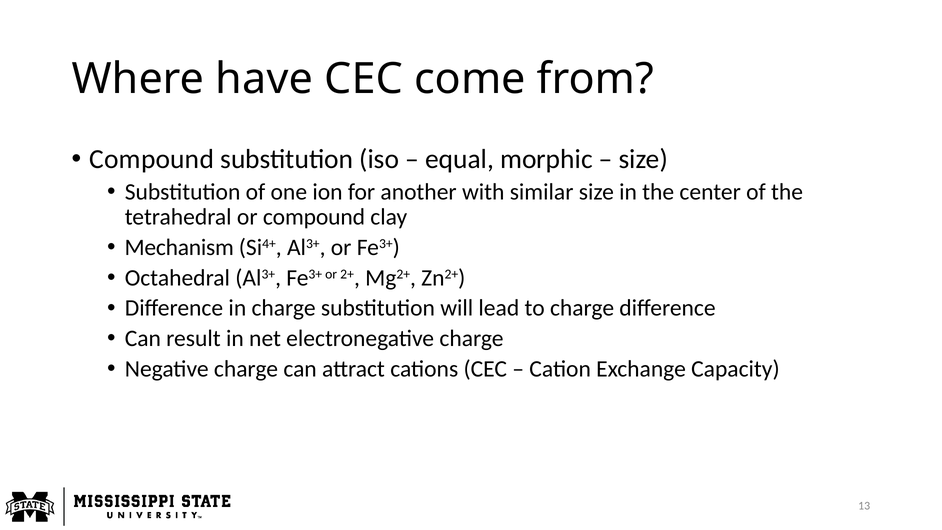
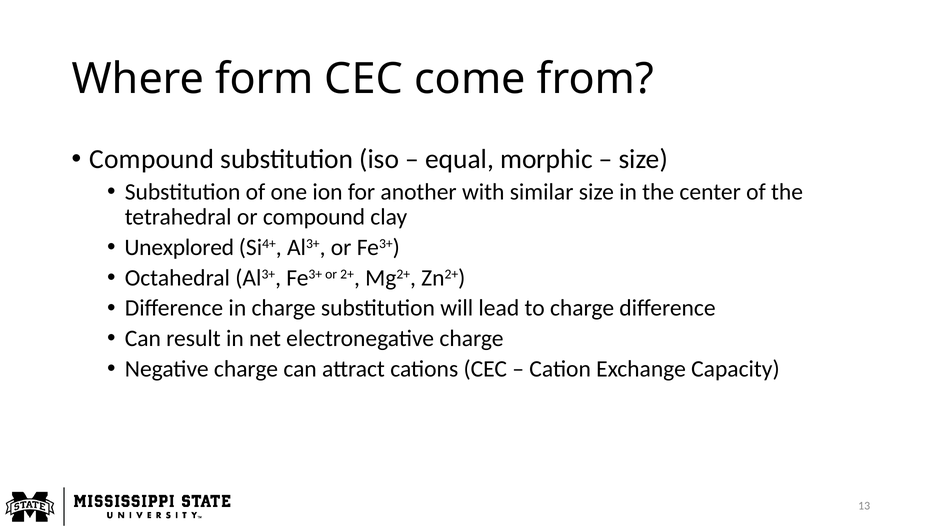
have: have -> form (264, 79)
Mechanism: Mechanism -> Unexplored (179, 247)
